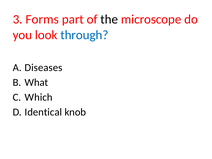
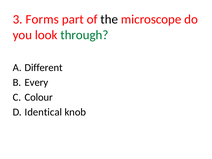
through colour: blue -> green (84, 35)
Diseases: Diseases -> Different (44, 68)
What: What -> Every (36, 82)
Which: Which -> Colour (39, 97)
